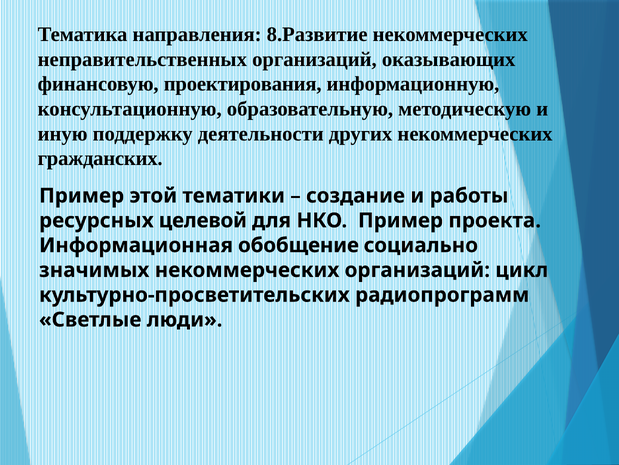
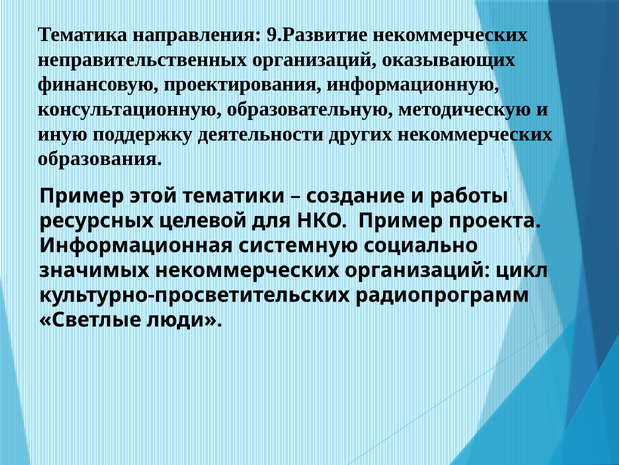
8.Развитие: 8.Развитие -> 9.Развитие (317, 34)
гражданских: гражданских -> образования (100, 158)
обобщение: обобщение -> системную (298, 245)
